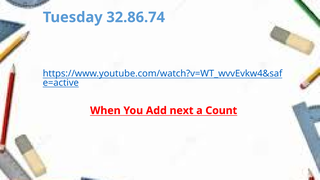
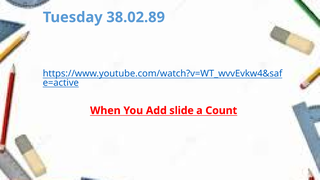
32.86.74: 32.86.74 -> 38.02.89 (136, 17)
next: next -> slide (182, 111)
